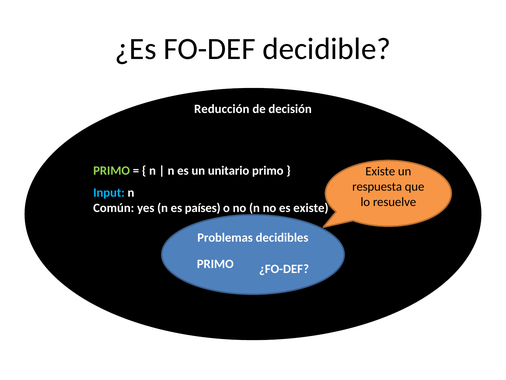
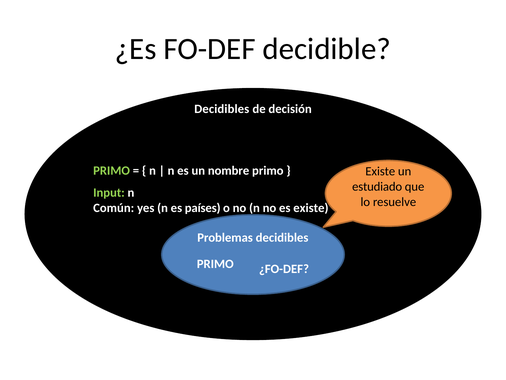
Reducción: Reducción -> Decidibles (222, 109)
unitario: unitario -> nombre (229, 171)
respuesta: respuesta -> estudiado (377, 186)
Input colour: light blue -> light green (109, 192)
